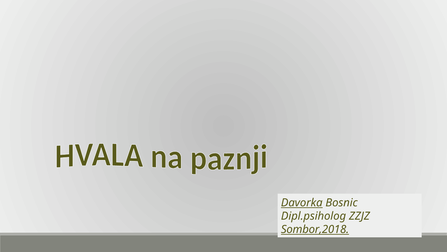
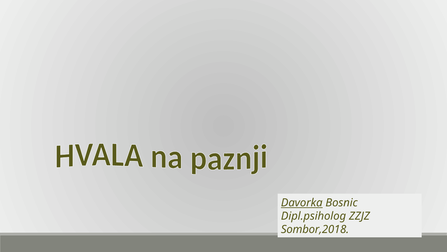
Sombor,2018 underline: present -> none (315, 229)
